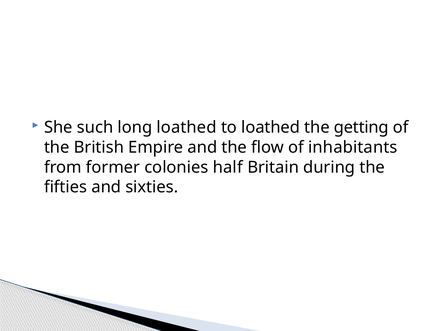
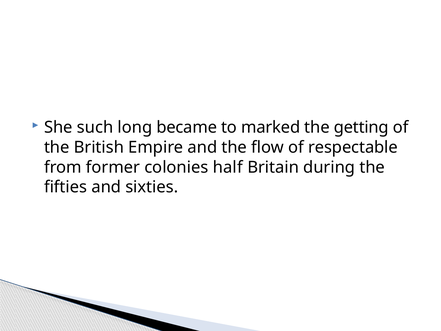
long loathed: loathed -> became (187, 127)
to loathed: loathed -> marked (271, 127)
inhabitants: inhabitants -> respectable (353, 147)
